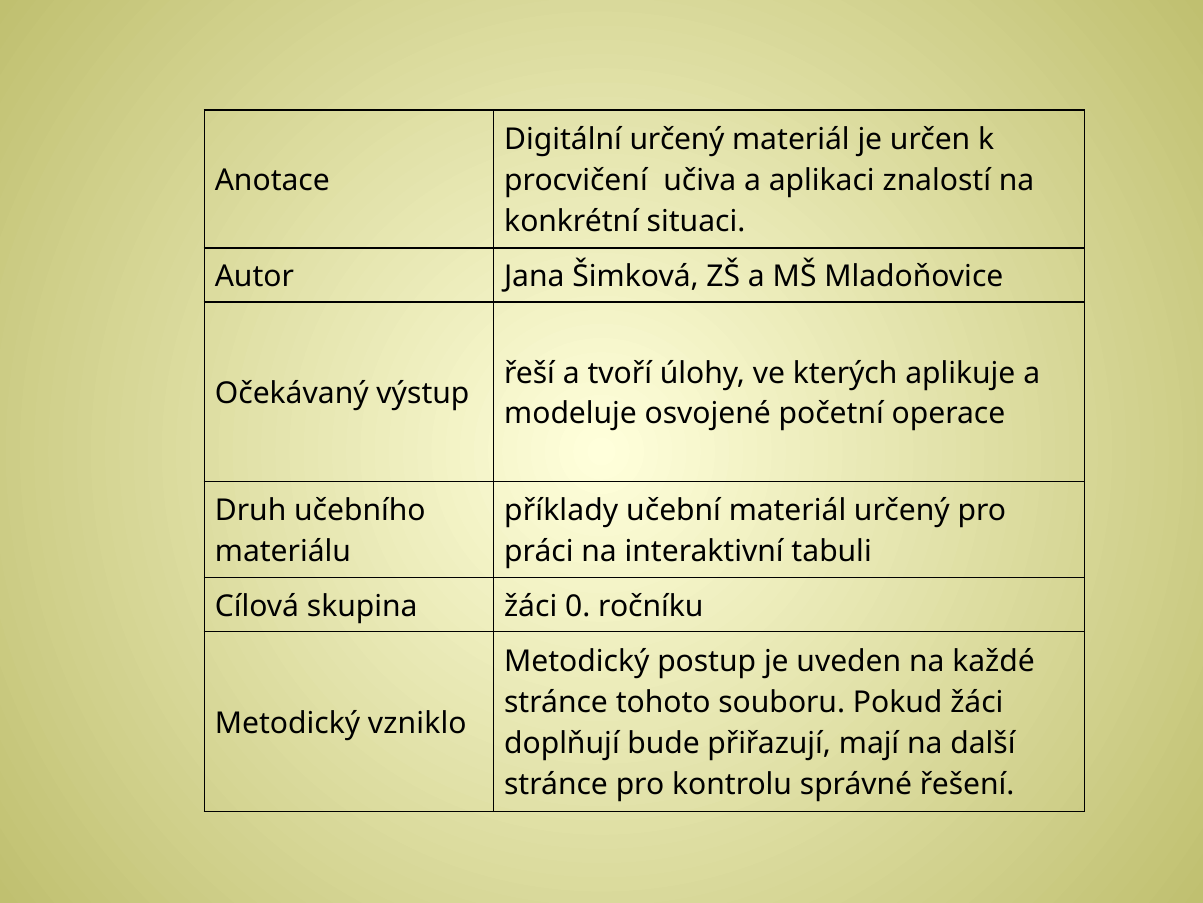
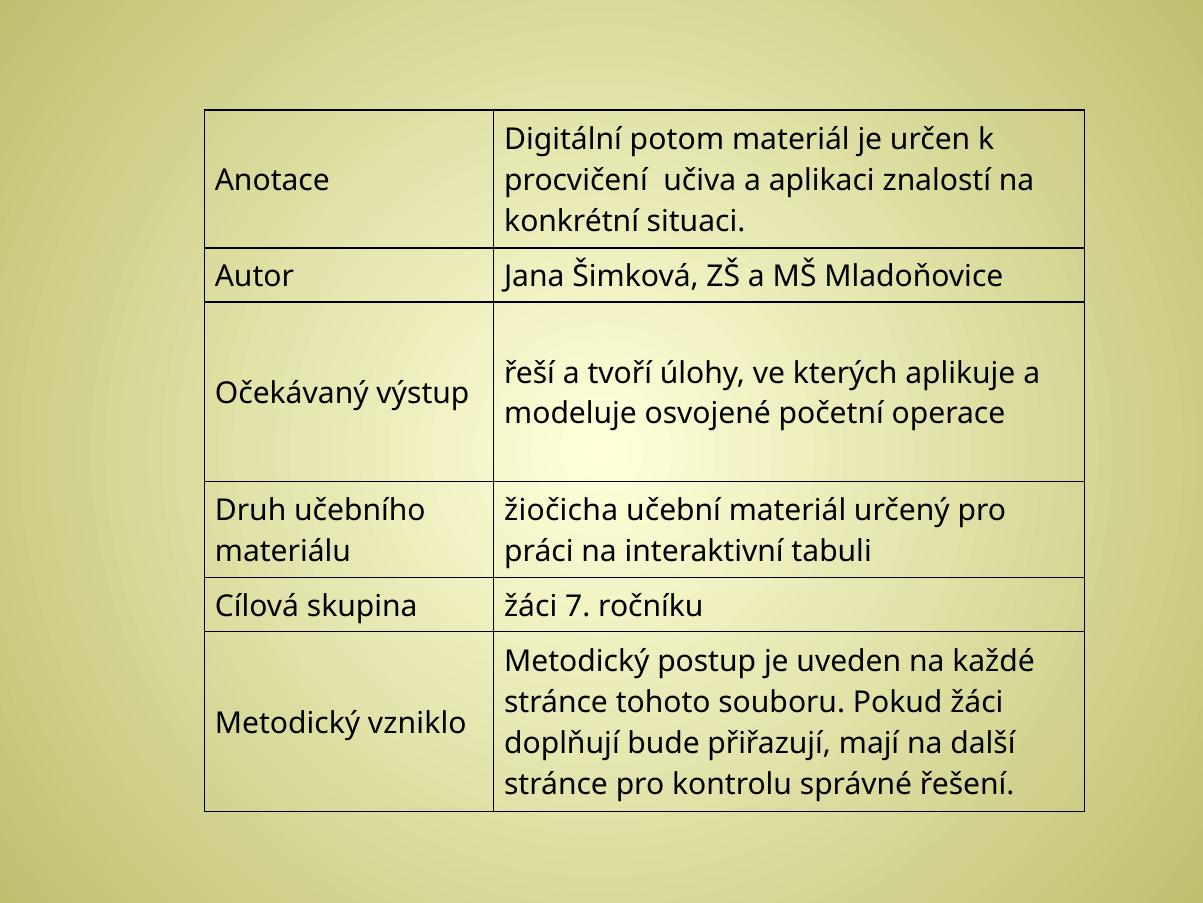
Digitální určený: určený -> potom (677, 140)
příklady: příklady -> žiočicha (561, 510)
0: 0 -> 7 (578, 606)
